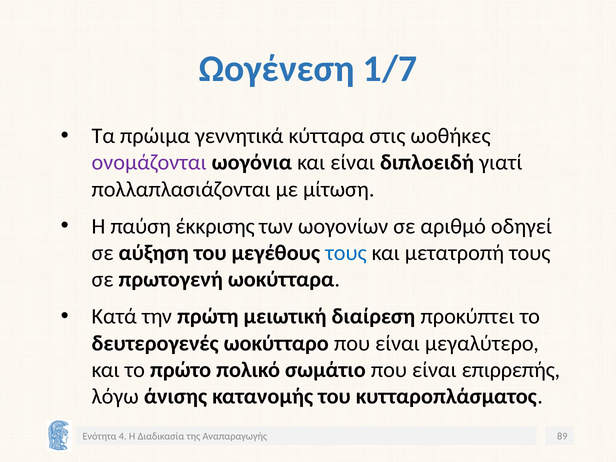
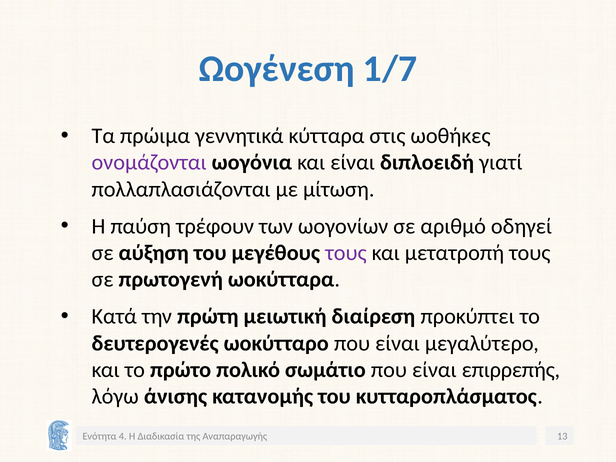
έκκρισης: έκκρισης -> τρέφουν (215, 226)
τους colour: blue -> purple (346, 253)
89: 89 -> 13 (562, 436)
